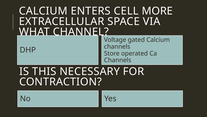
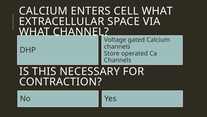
CELL MORE: MORE -> WHAT (157, 11)
